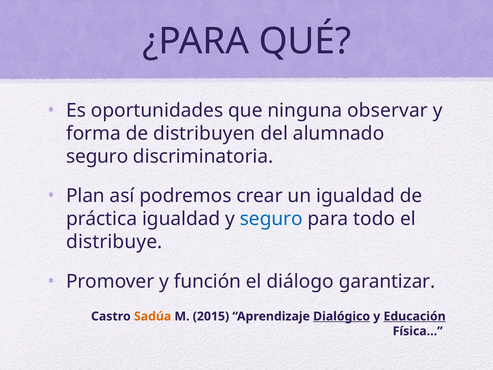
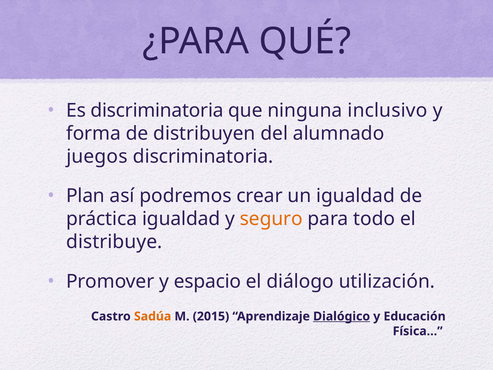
Es oportunidades: oportunidades -> discriminatoria (157, 110)
observar: observar -> inclusivo (388, 110)
seguro: seguro -> juegos (97, 156)
seguro colour: blue -> orange (271, 219)
función: función -> espacio (207, 281)
garantizar: garantizar -> utilización (387, 281)
Educación underline: present -> none (415, 316)
